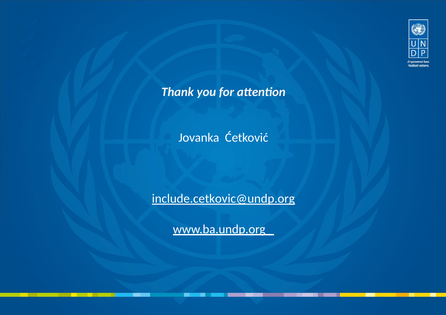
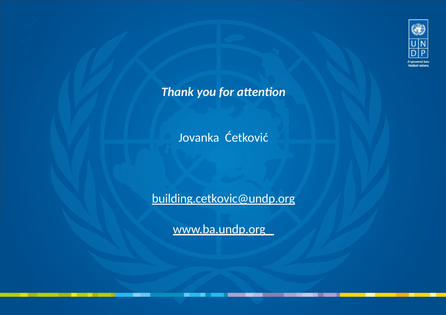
include.cetkovic@undp.org: include.cetkovic@undp.org -> building.cetkovic@undp.org (223, 199)
